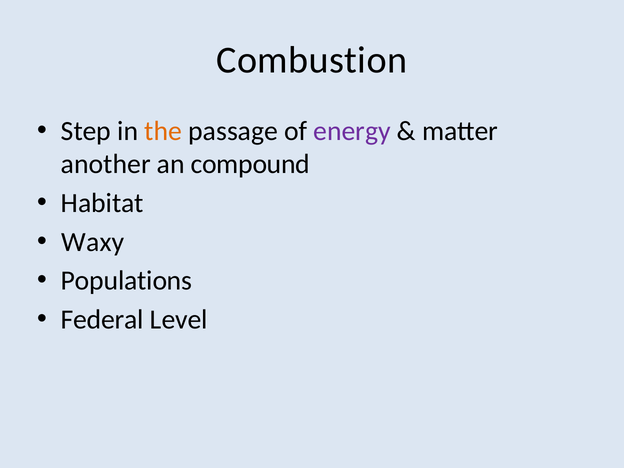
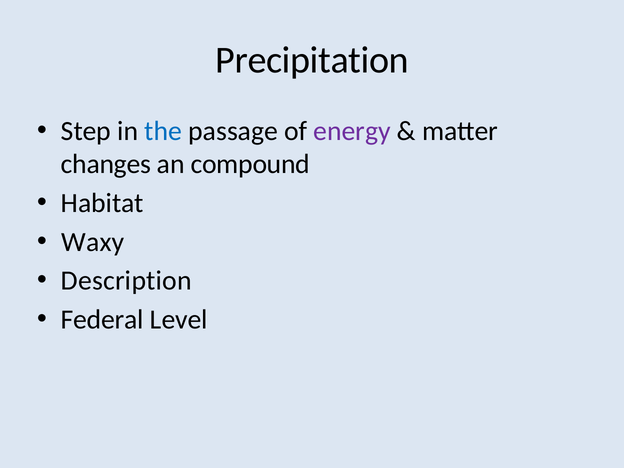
Combustion: Combustion -> Precipitation (312, 60)
the colour: orange -> blue (163, 131)
another: another -> changes (106, 164)
Populations: Populations -> Description (126, 281)
